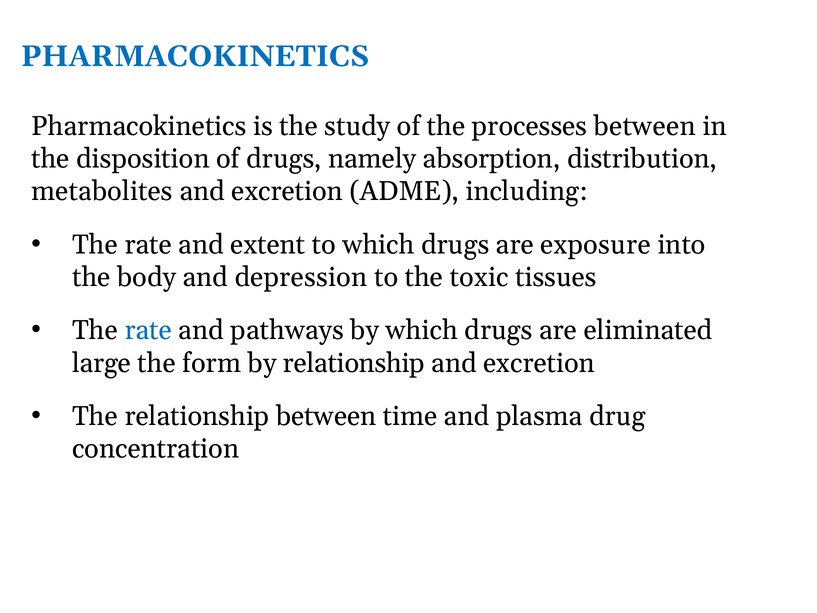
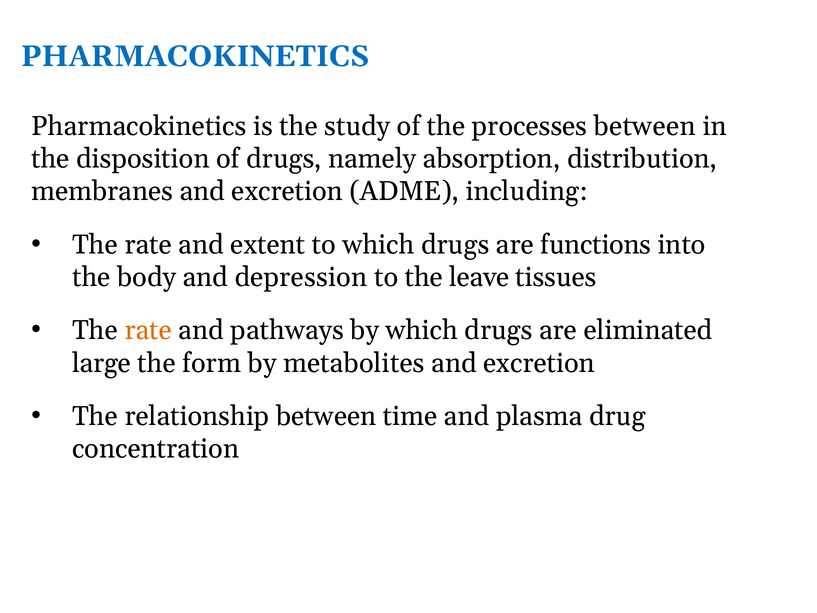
metabolites: metabolites -> membranes (102, 191)
exposure: exposure -> functions (596, 244)
toxic: toxic -> leave (479, 277)
rate colour: blue -> orange (148, 330)
by relationship: relationship -> metabolites (354, 363)
